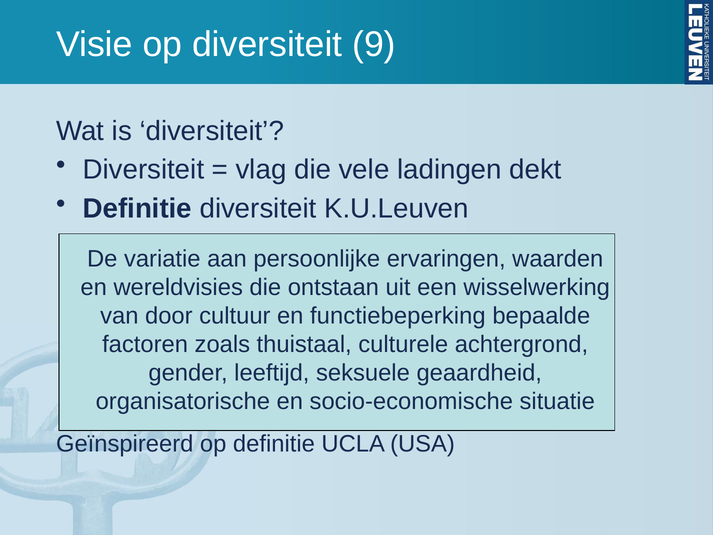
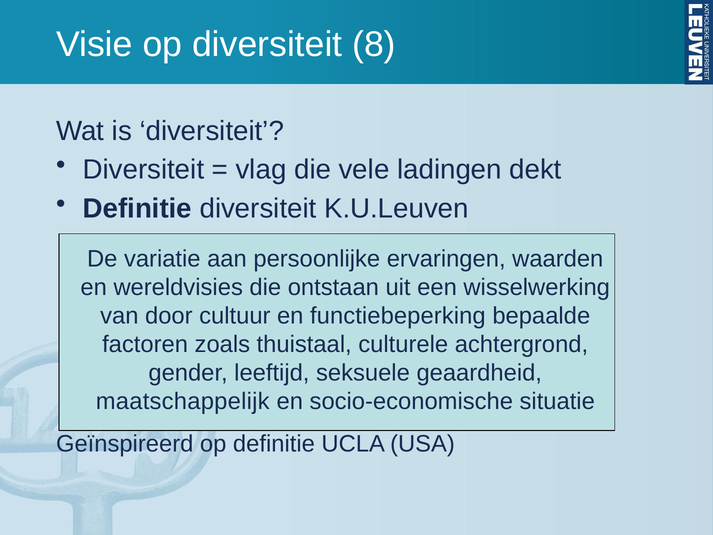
9: 9 -> 8 (374, 45)
organisatorische: organisatorische -> maatschappelijk (183, 401)
